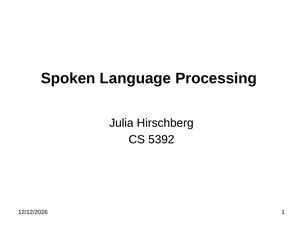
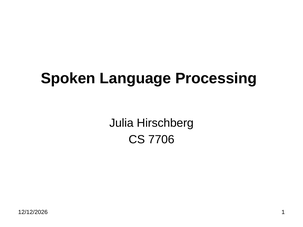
5392: 5392 -> 7706 (161, 140)
